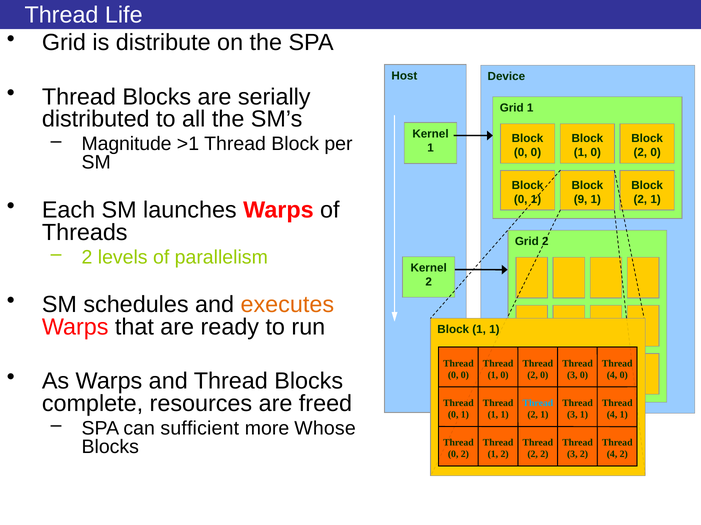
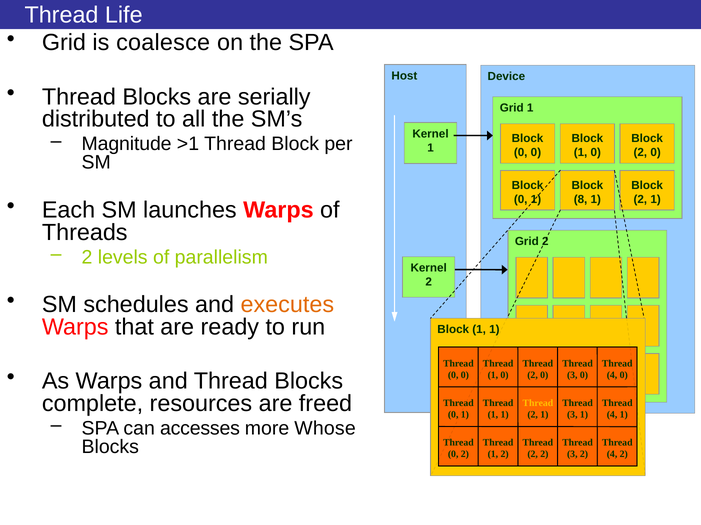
distribute: distribute -> coalesce (163, 43)
9: 9 -> 8 (581, 200)
Thread colour: light blue -> yellow (538, 404)
sufficient: sufficient -> accesses (200, 429)
